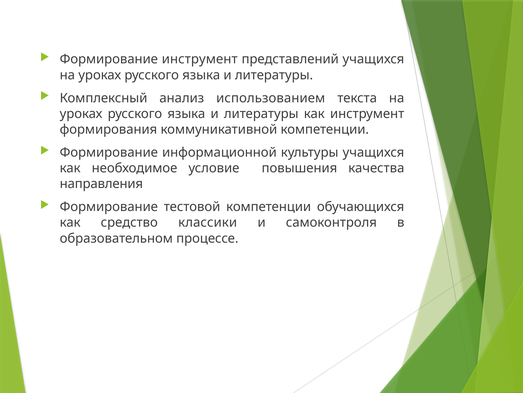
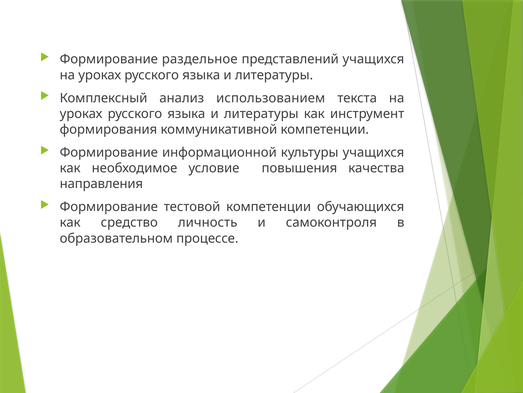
Формирование инструмент: инструмент -> раздельное (200, 59)
классики: классики -> личность (208, 222)
